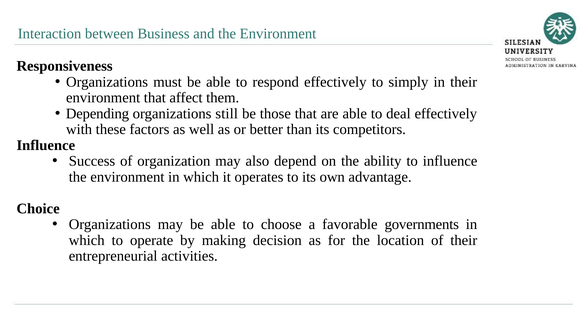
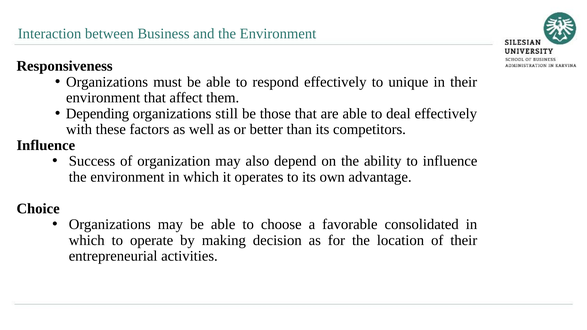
simply: simply -> unique (408, 82)
governments: governments -> consolidated (422, 225)
